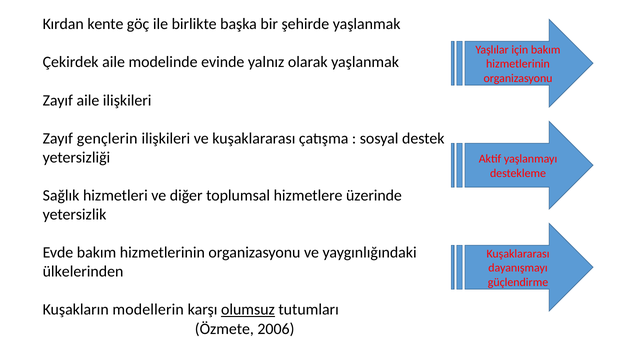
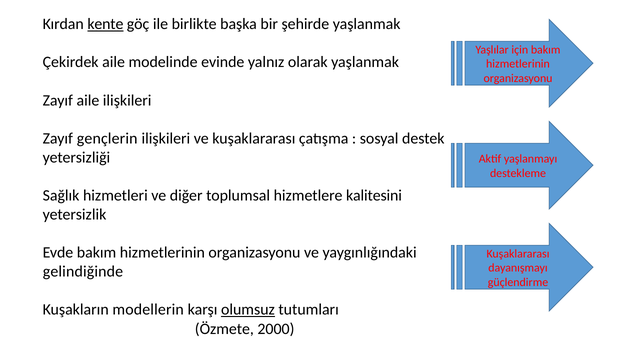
kente underline: none -> present (105, 24)
üzerinde: üzerinde -> kalitesini (374, 196)
ülkelerinden: ülkelerinden -> gelindiğinde (83, 272)
2006: 2006 -> 2000 (276, 329)
